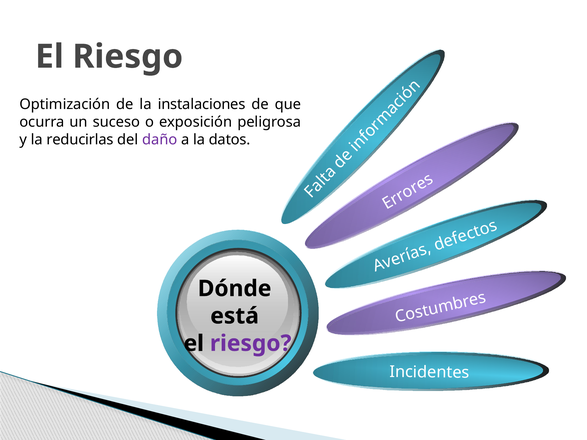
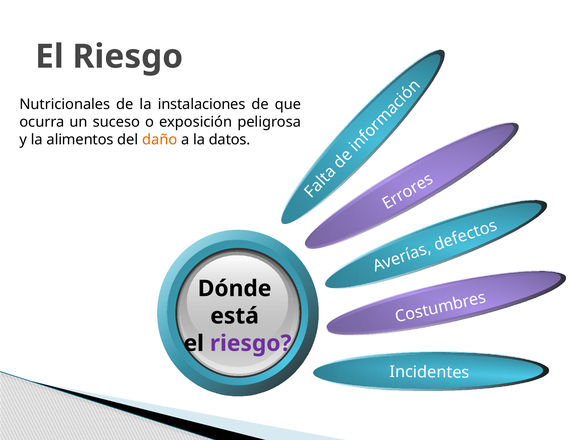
Optimización: Optimización -> Nutricionales (65, 104)
reducirlas: reducirlas -> alimentos (80, 140)
daño colour: purple -> orange (160, 140)
